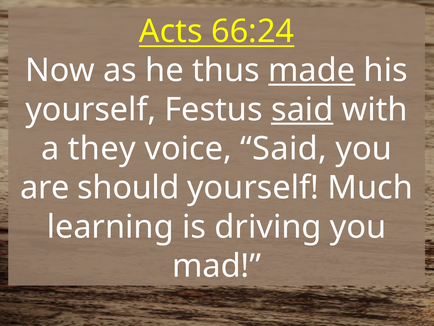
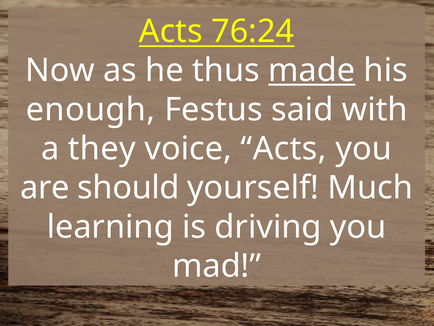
66:24: 66:24 -> 76:24 (253, 31)
yourself: yourself -> enough (91, 109)
said underline: present -> none (302, 109)
voice Said: Said -> Acts (284, 149)
